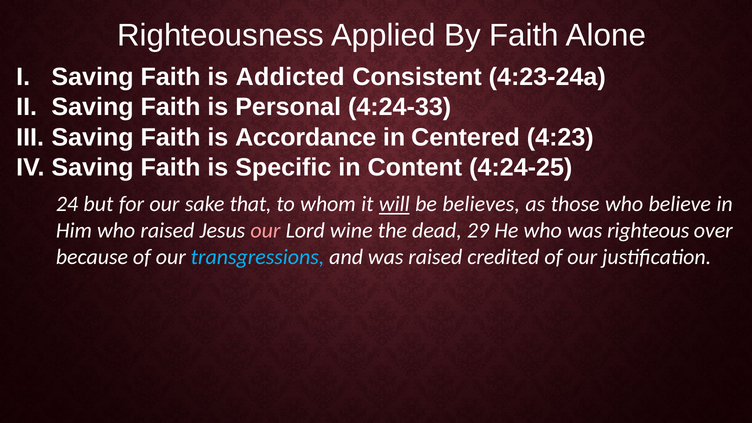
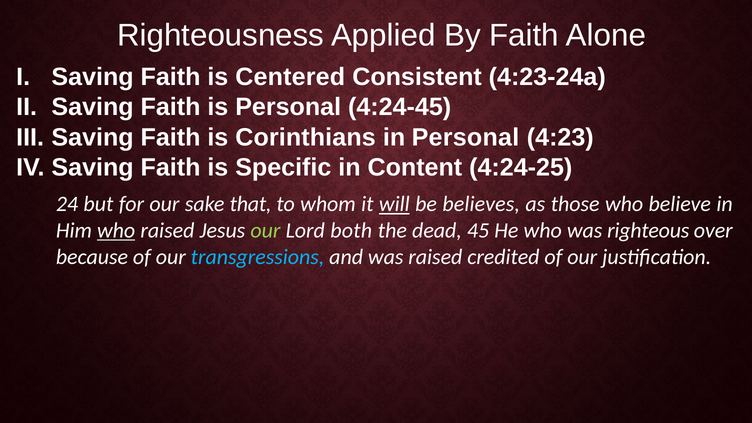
Addicted: Addicted -> Centered (290, 77)
4:24-33: 4:24-33 -> 4:24-45 (400, 107)
Accordance: Accordance -> Corinthians (306, 137)
in Centered: Centered -> Personal (465, 137)
who underline: none -> present (116, 231)
our colour: pink -> light green (265, 231)
wine: wine -> both (351, 231)
29: 29 -> 45 (478, 231)
